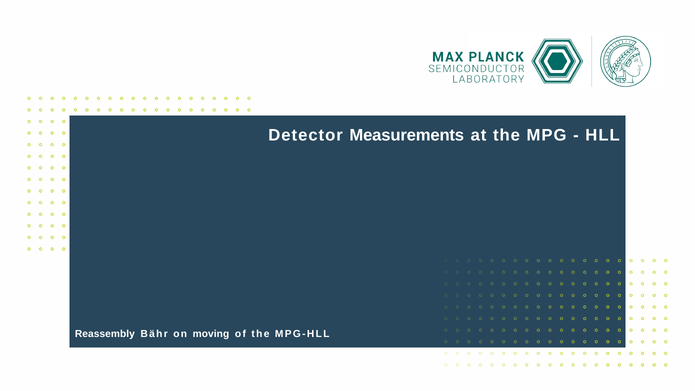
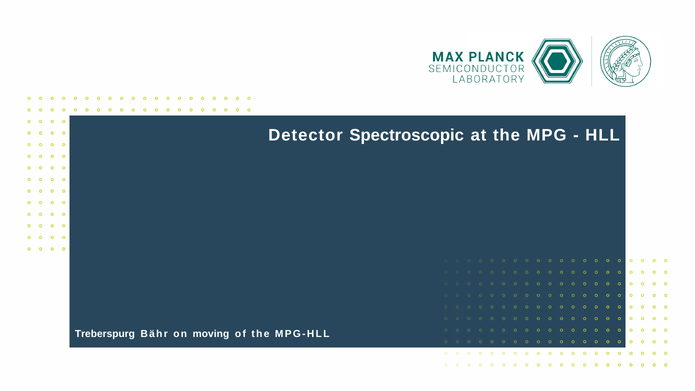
Measurements: Measurements -> Spectroscopic (407, 135)
Reassembly: Reassembly -> Treberspurg (105, 334)
